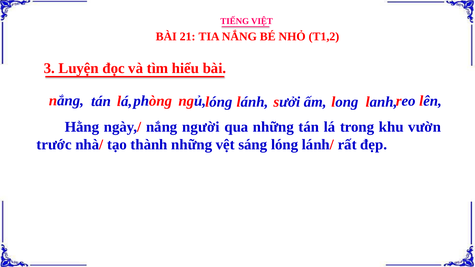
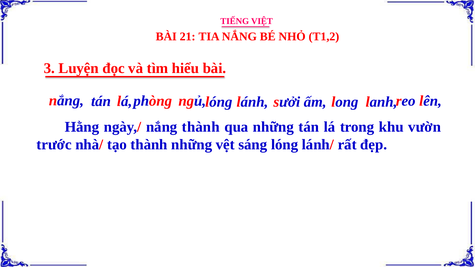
nắng người: người -> thành (201, 127)
